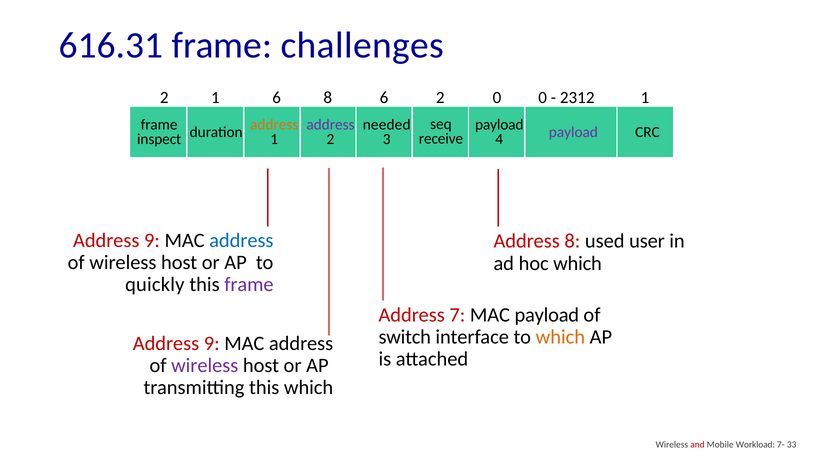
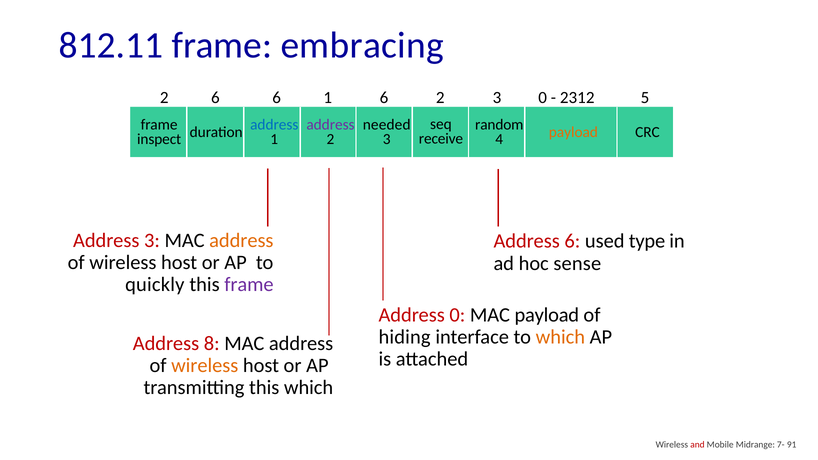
616.31: 616.31 -> 812.11 (111, 46)
challenges: challenges -> embracing (362, 46)
2 1: 1 -> 6 (215, 98)
6 8: 8 -> 1 (328, 98)
2 0: 0 -> 3 (497, 98)
2312 1: 1 -> 5 (645, 98)
payload: payload -> random (499, 125)
address colour: orange -> blue (274, 125)
payload colour: purple -> orange (573, 132)
9: 9 -> 3 (152, 240)
address colour: blue -> orange (241, 240)
Address 8: 8 -> 6 (572, 241)
user: user -> type (647, 241)
hoc which: which -> sense (577, 263)
Address 7: 7 -> 0 (457, 315)
switch: switch -> hiding (405, 337)
9: 9 -> 8 (212, 344)
wireless colour: purple -> orange (205, 366)
Workload: Workload -> Midrange (755, 445)
33: 33 -> 91 (792, 445)
